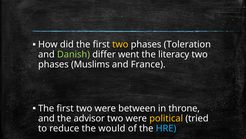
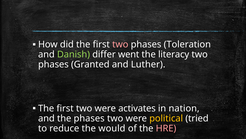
two colour: yellow -> pink (120, 44)
Muslims: Muslims -> Granted (90, 64)
France: France -> Luther (148, 64)
between: between -> activates (137, 108)
throne: throne -> nation (184, 108)
the advisor: advisor -> phases (89, 118)
HRE colour: light blue -> pink (166, 128)
